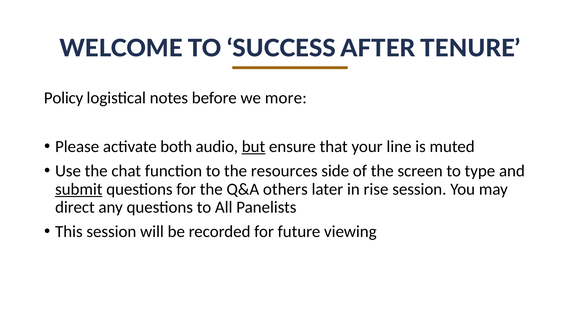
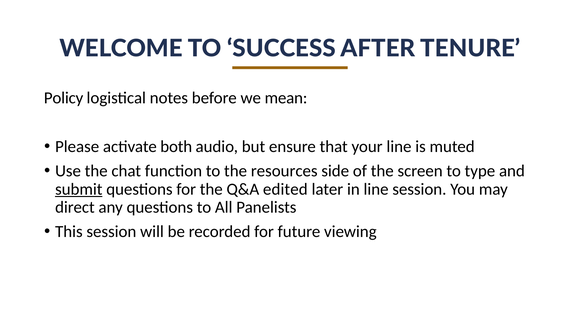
more: more -> mean (286, 98)
but underline: present -> none (253, 147)
others: others -> edited (285, 189)
in rise: rise -> line (376, 189)
